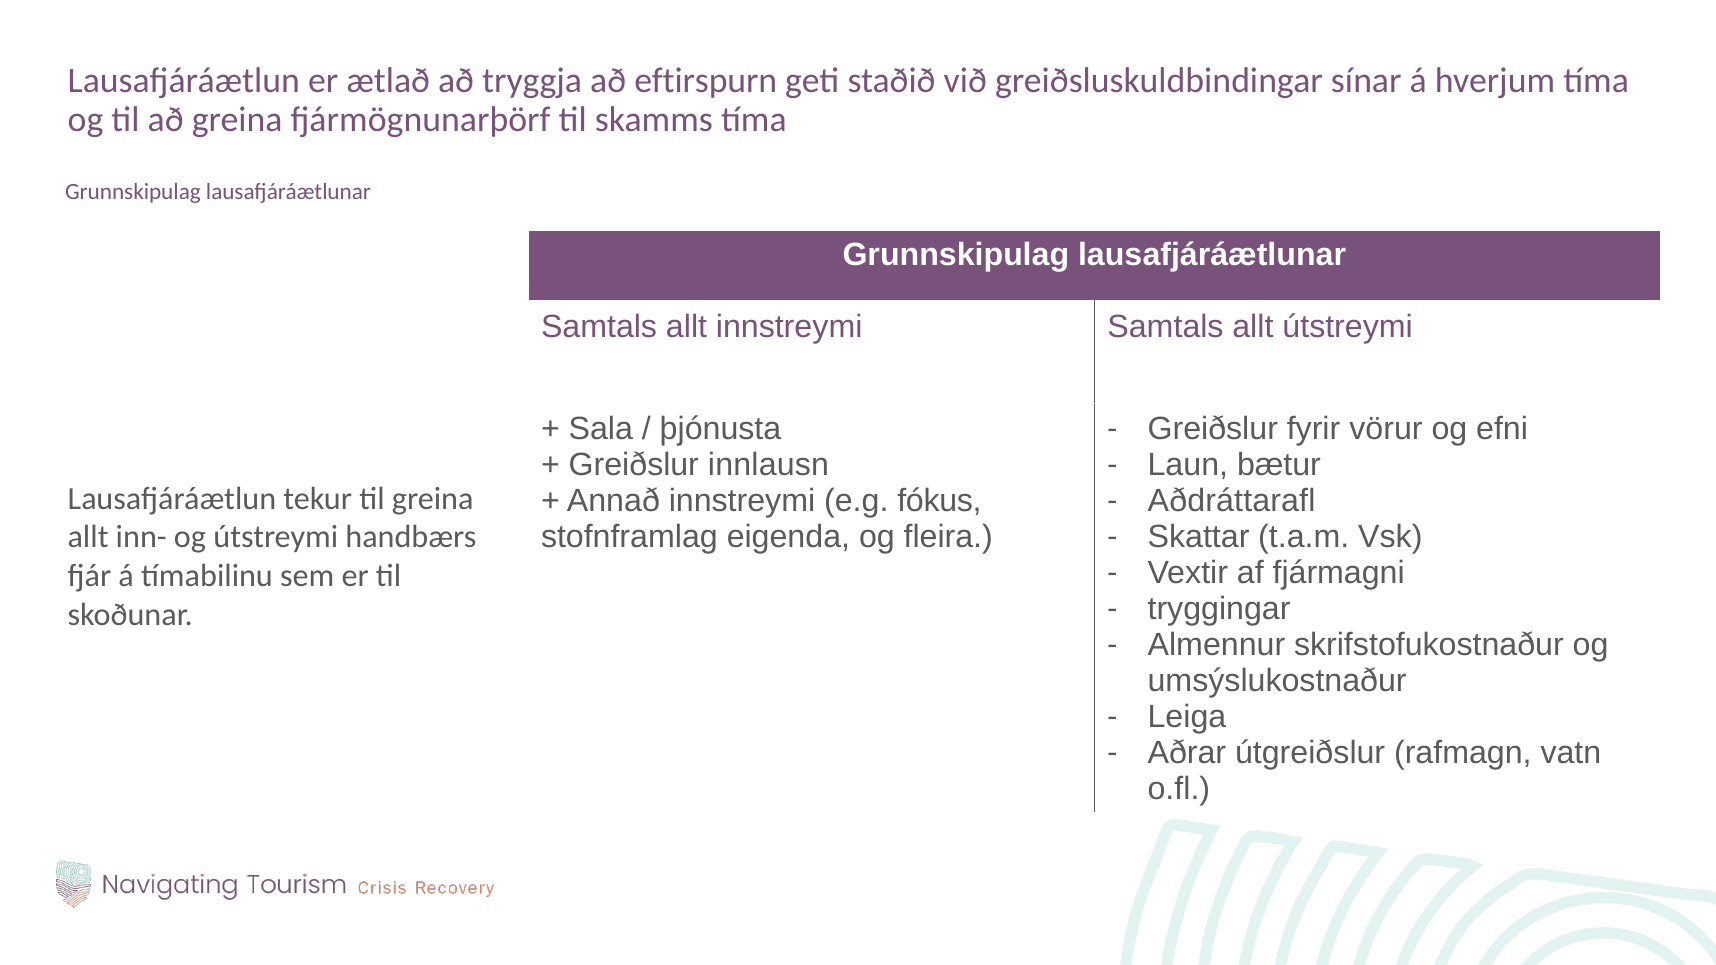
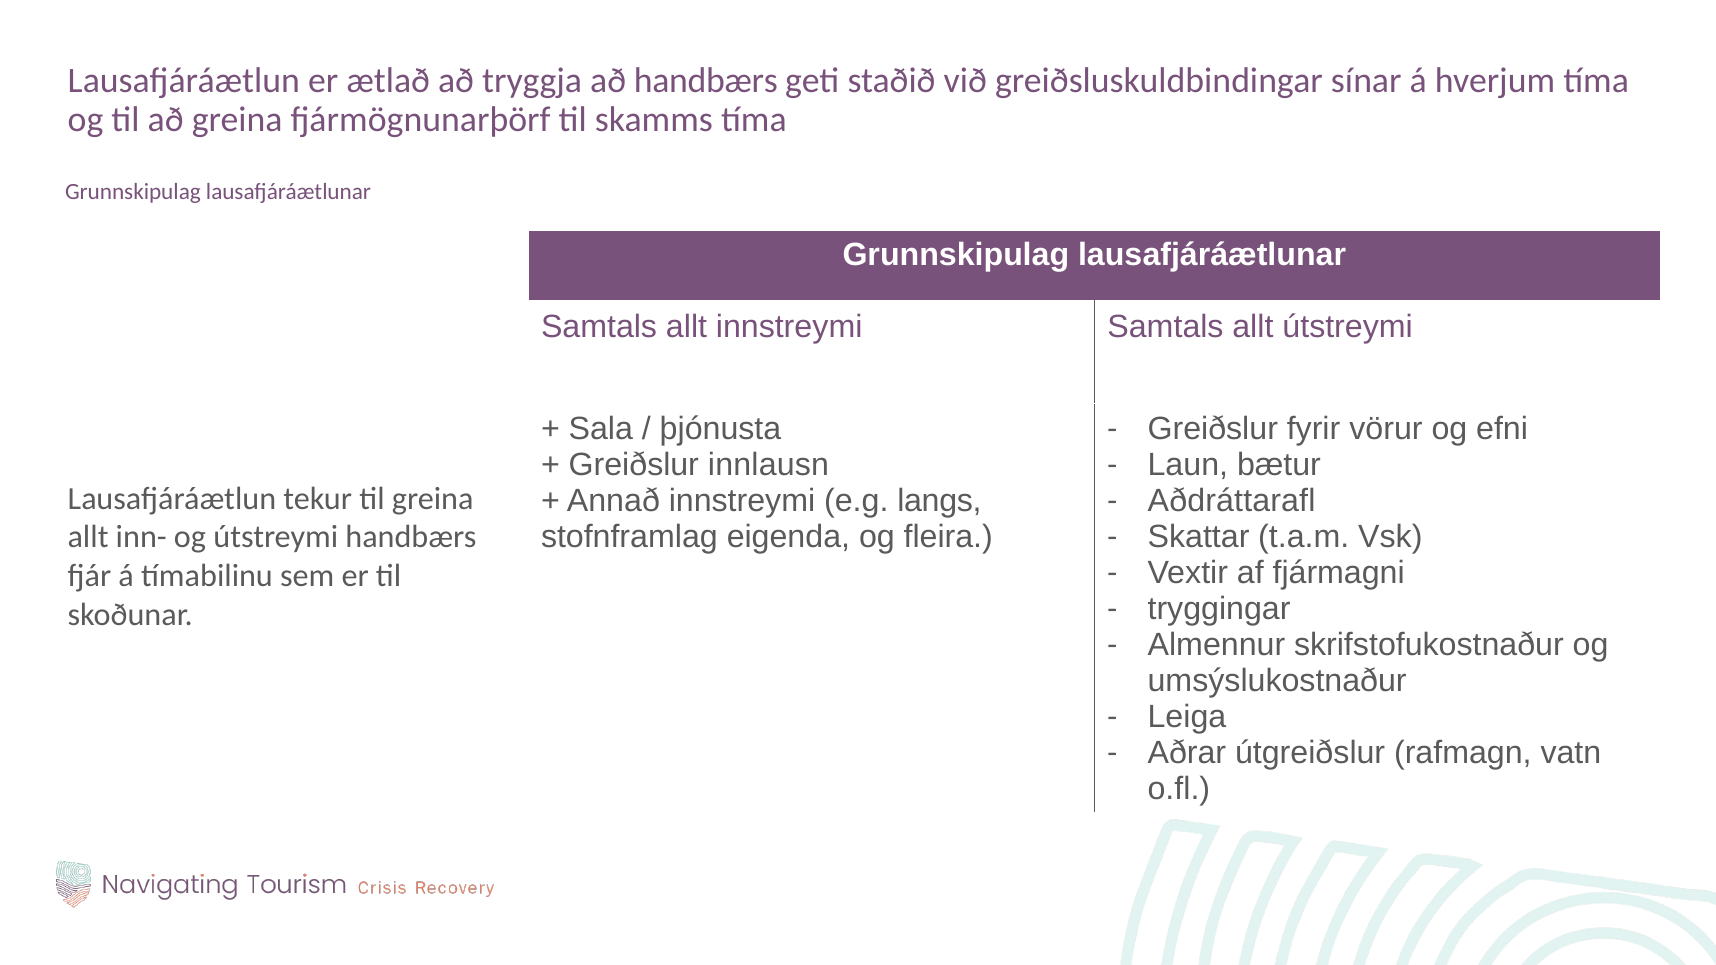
að eftirspurn: eftirspurn -> handbærs (706, 81)
fókus: fókus -> langs (939, 501)
